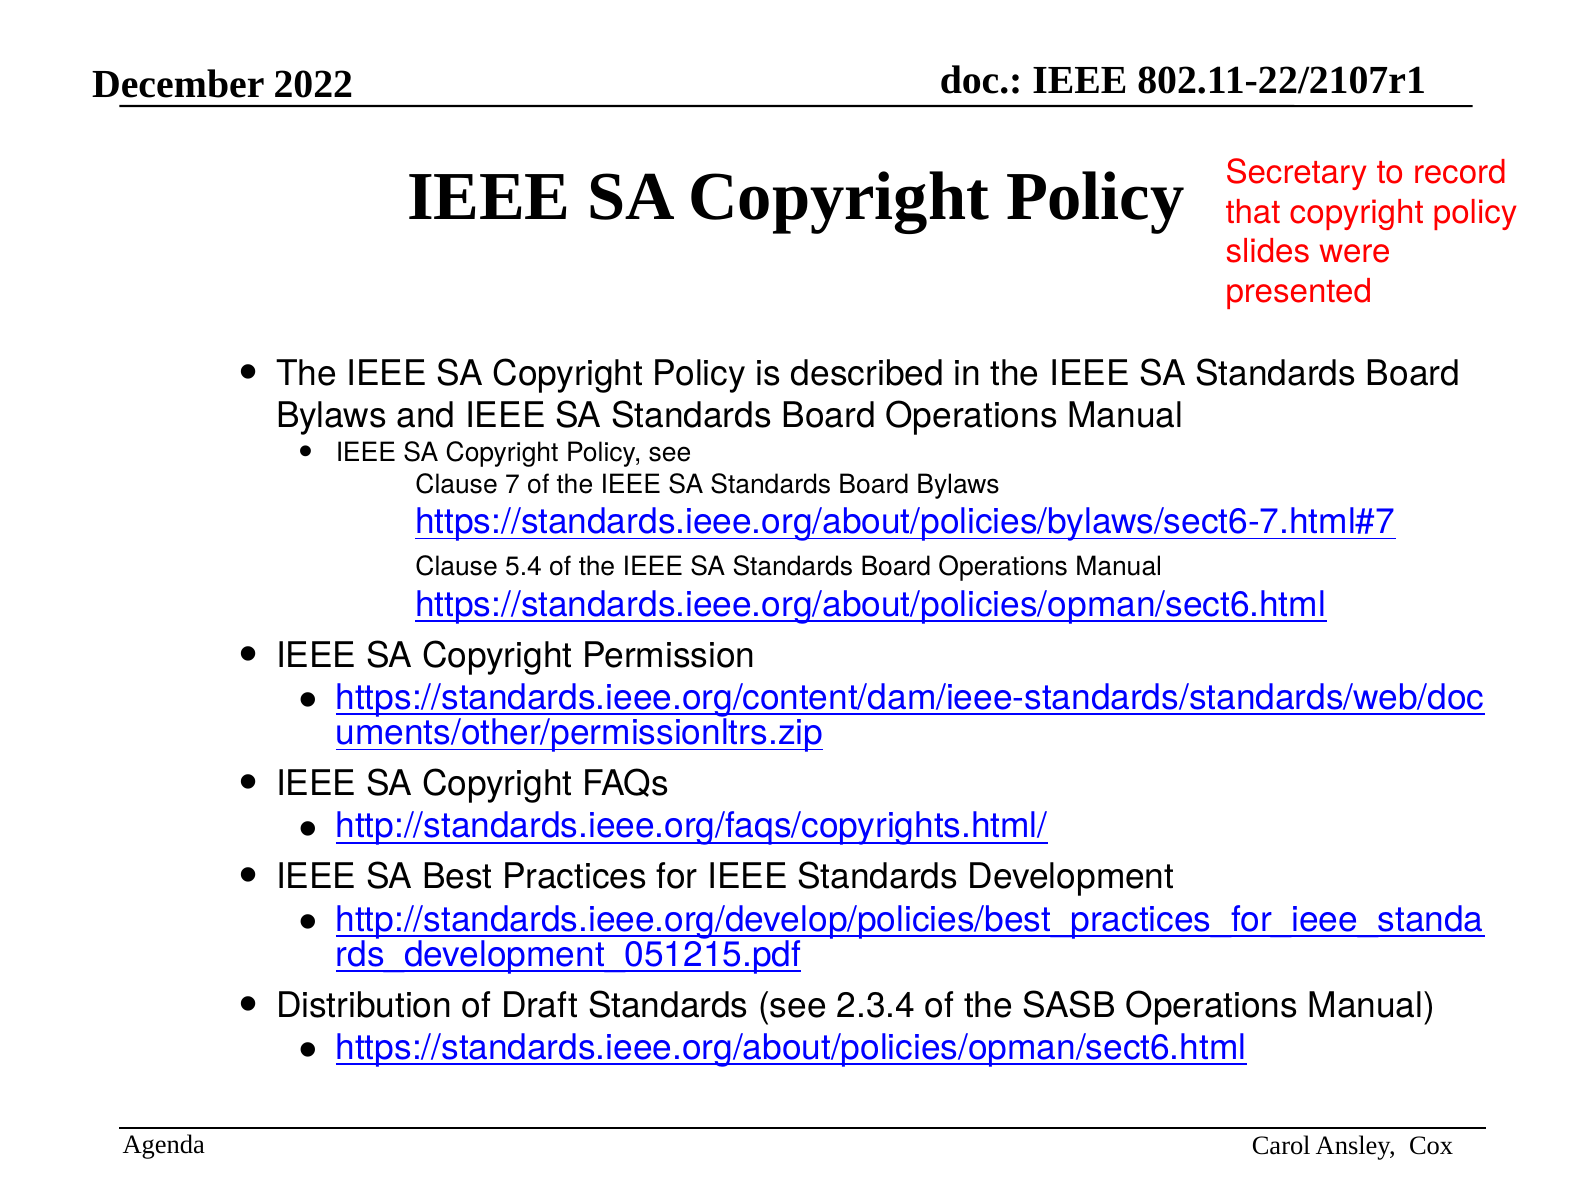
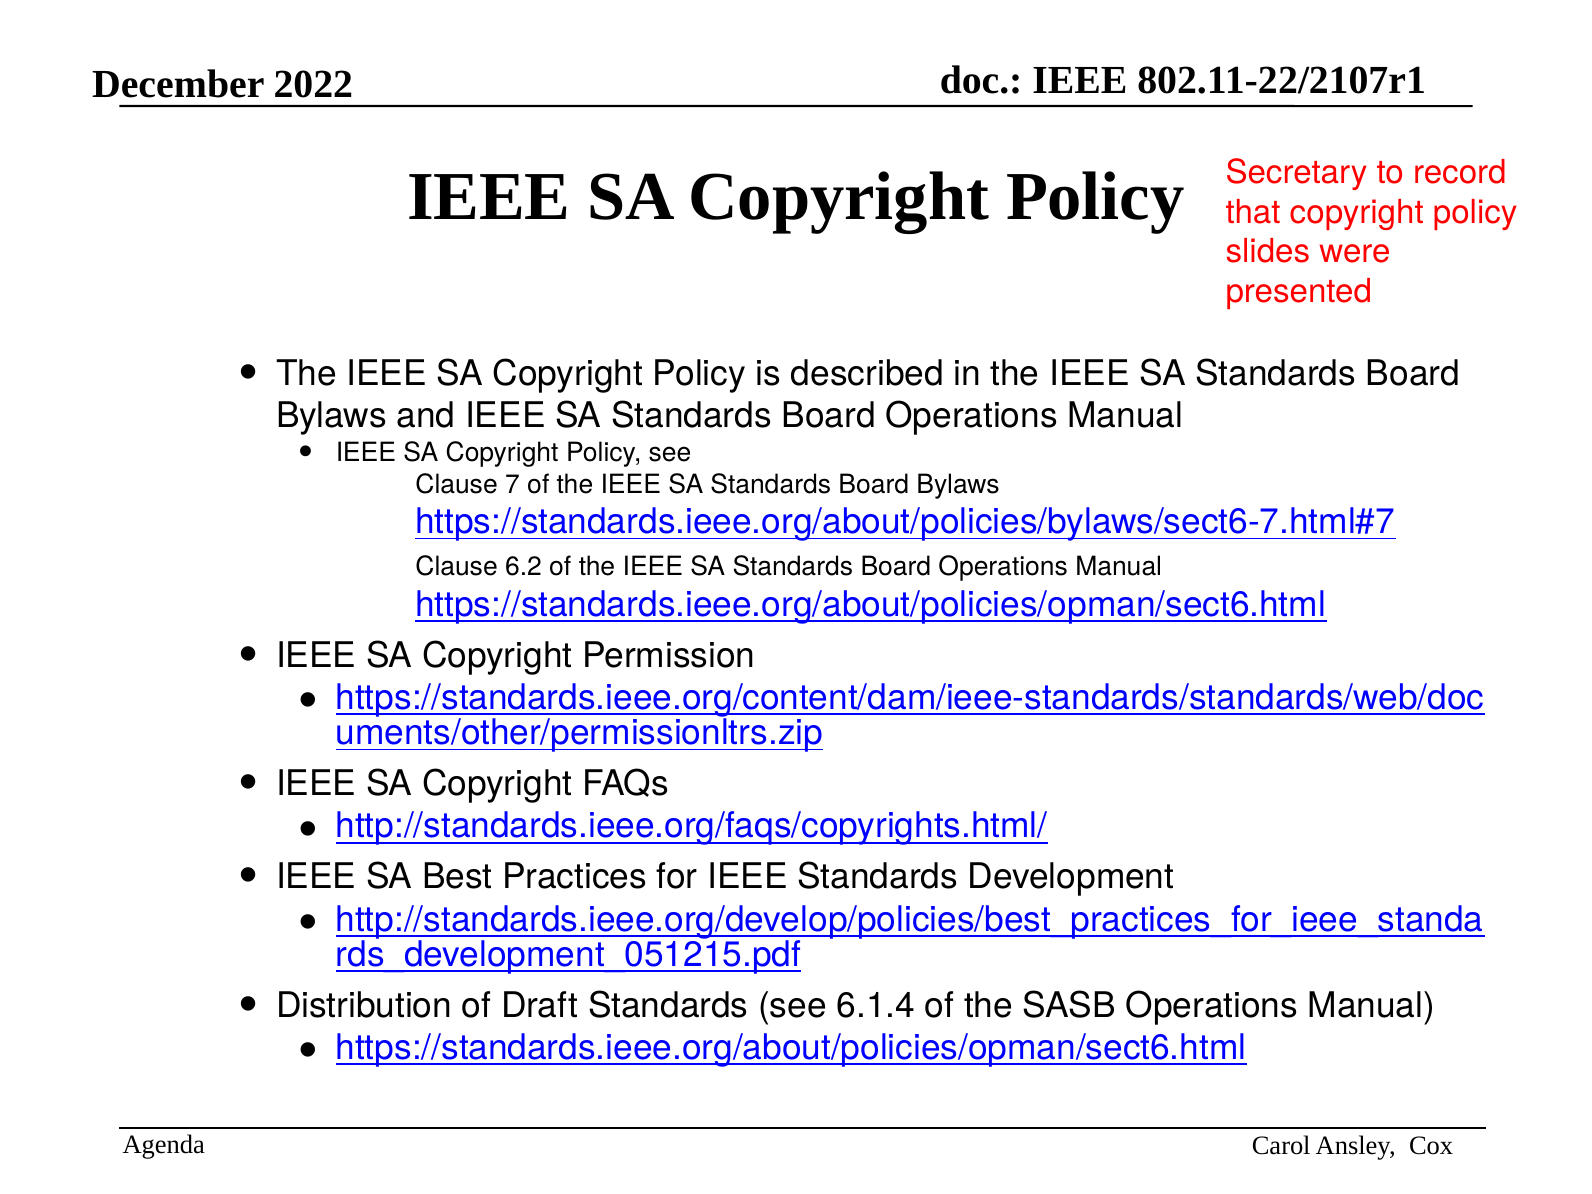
5.4: 5.4 -> 6.2 (524, 567)
2.3.4: 2.3.4 -> 6.1.4 (876, 1006)
